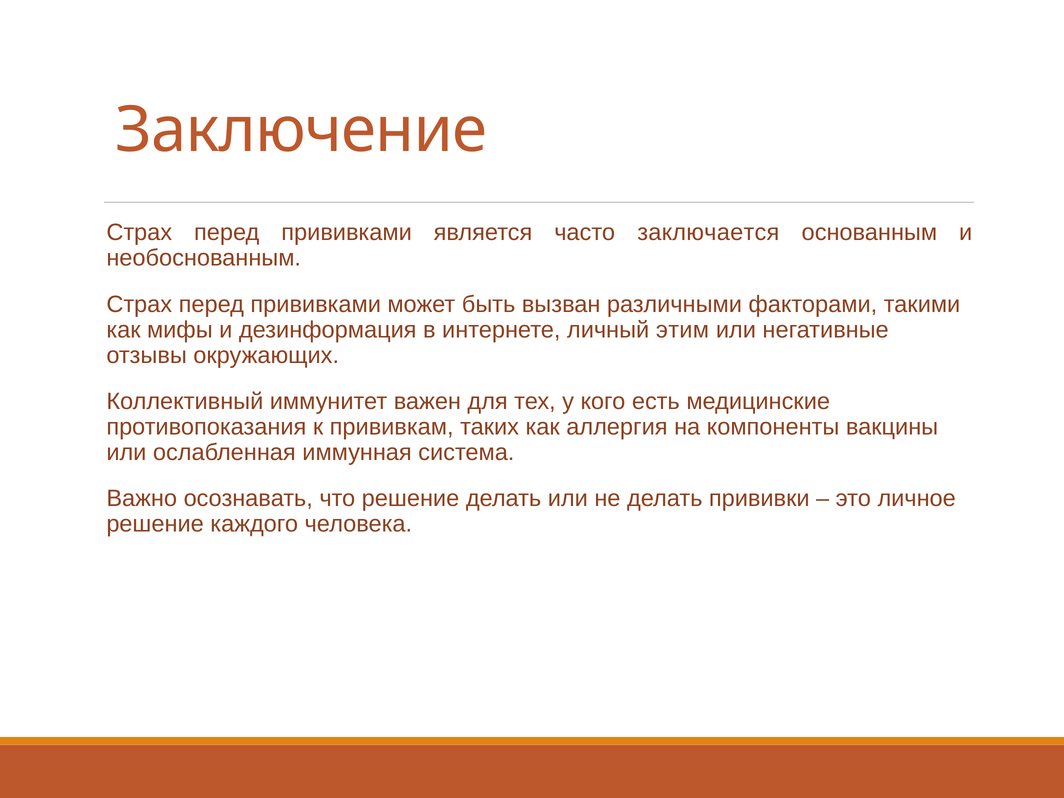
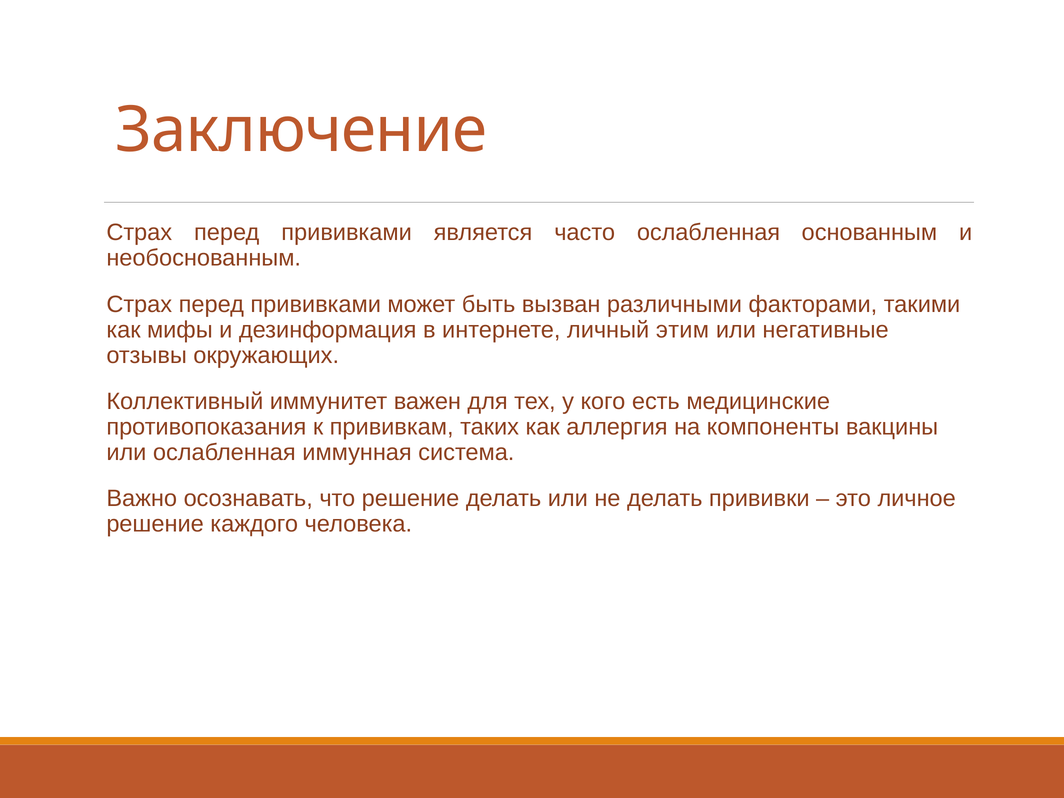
часто заключается: заключается -> ослабленная (709, 233)
